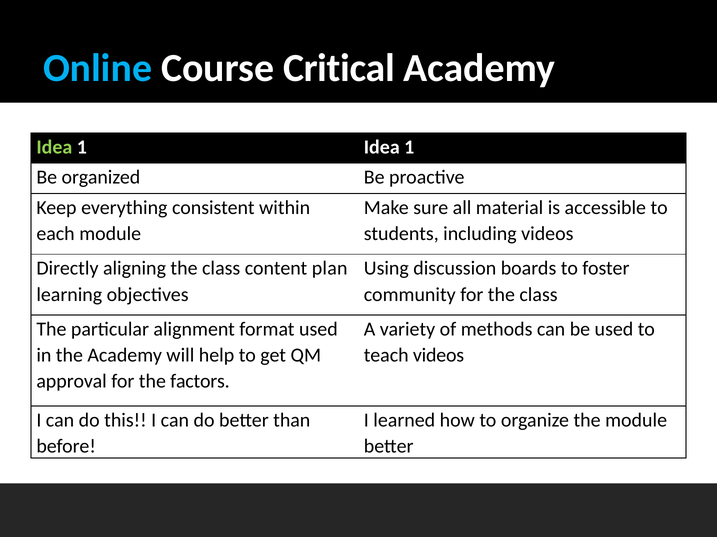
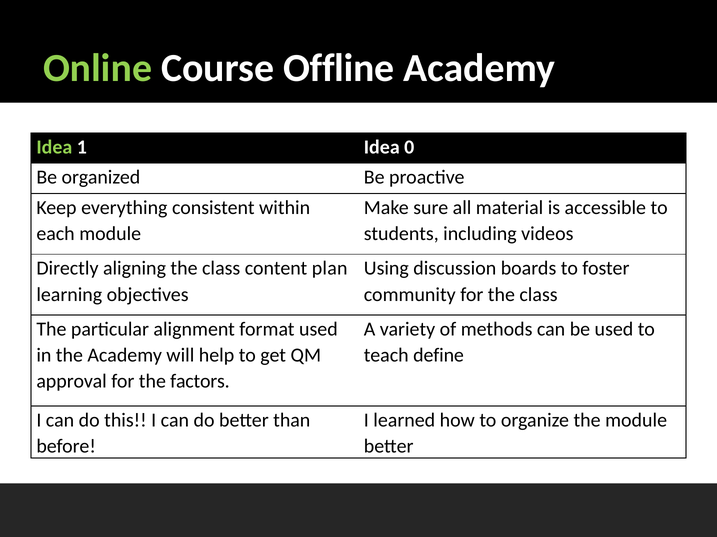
Online colour: light blue -> light green (98, 68)
Critical: Critical -> Offline (339, 68)
1 Idea 1: 1 -> 0 (409, 147)
teach videos: videos -> define (439, 356)
